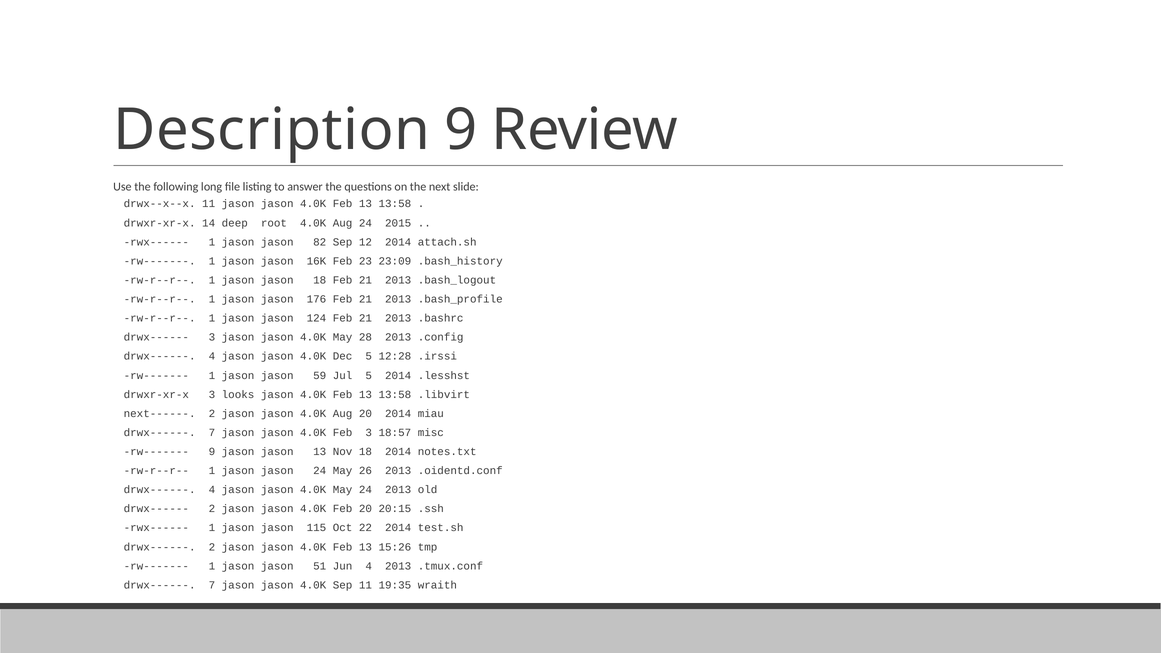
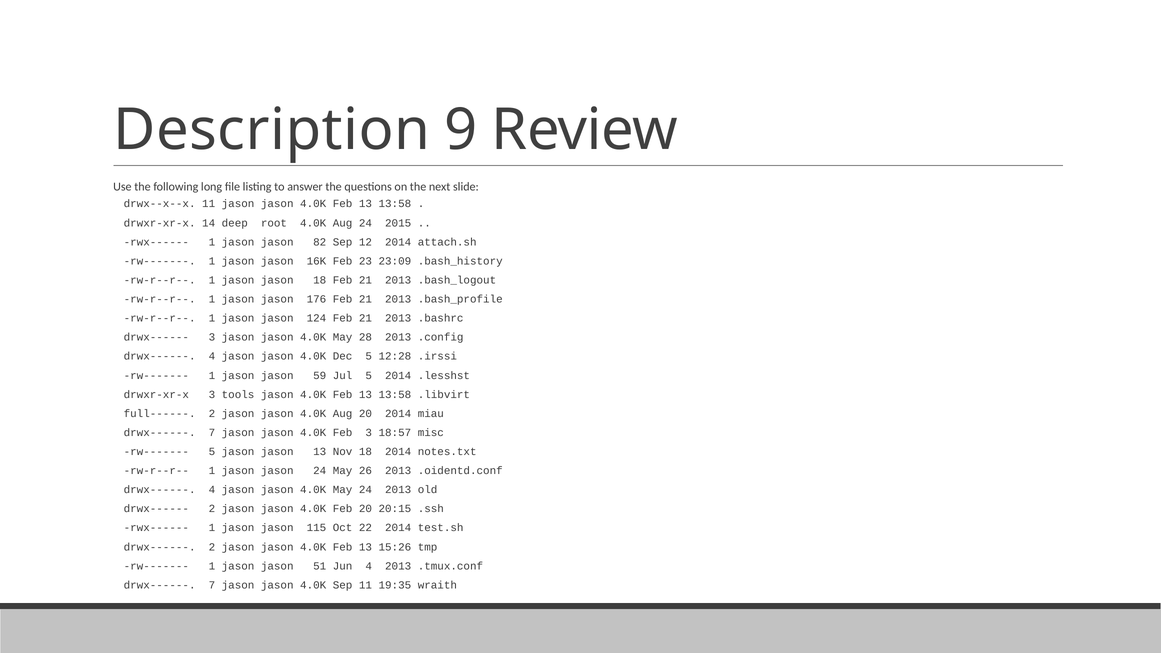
looks: looks -> tools (238, 395)
next------: next------ -> full------ (160, 414)
rw------- 9: 9 -> 5 (212, 452)
